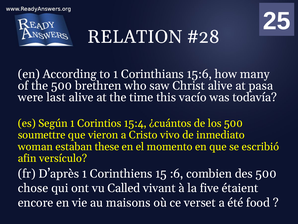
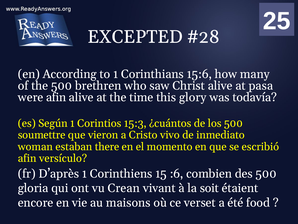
RELATION: RELATION -> EXCEPTED (135, 37)
were last: last -> afin (56, 97)
vacío: vacío -> glory (193, 97)
15:4: 15:4 -> 15:3 (135, 123)
these: these -> there (107, 146)
chose: chose -> gloria (33, 188)
Called: Called -> Crean (124, 188)
five: five -> soit (209, 188)
